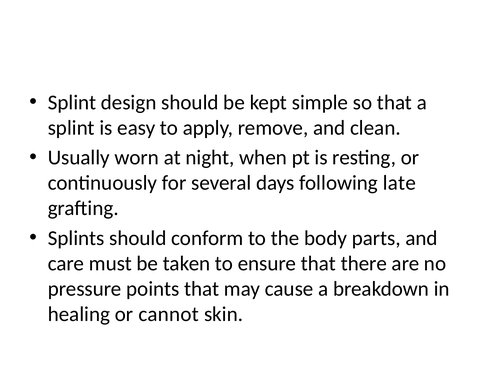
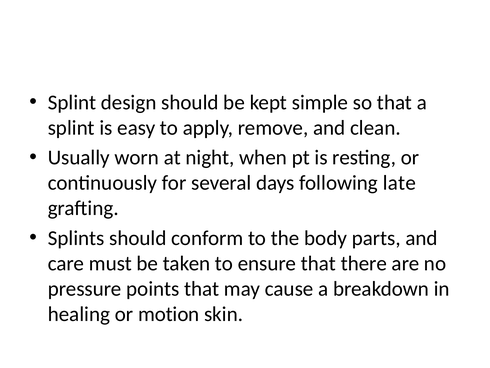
cannot: cannot -> motion (169, 314)
